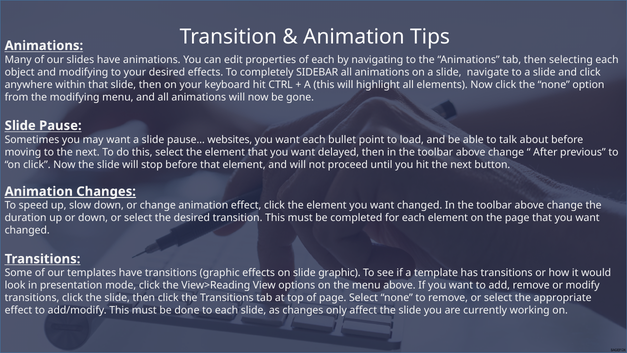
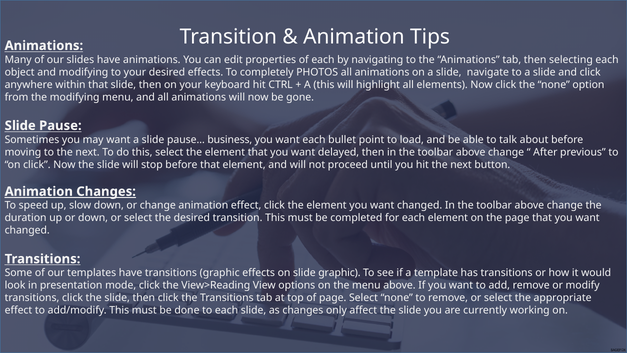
SIDEBAR: SIDEBAR -> PHOTOS (317, 72)
websites: websites -> business (230, 139)
